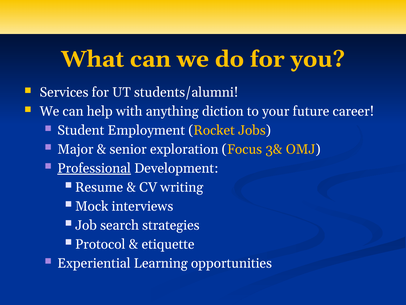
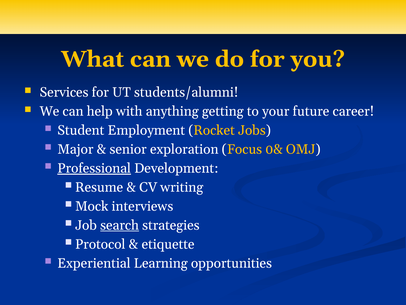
diction: diction -> getting (223, 111)
3&: 3& -> 0& (274, 149)
search underline: none -> present (120, 225)
